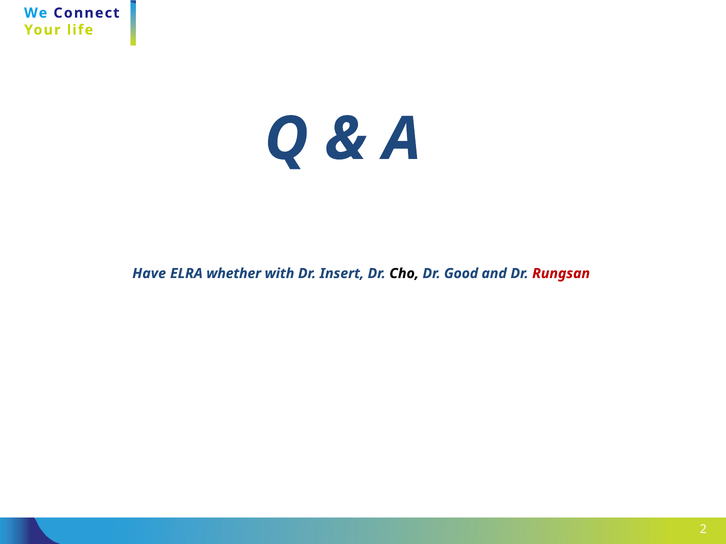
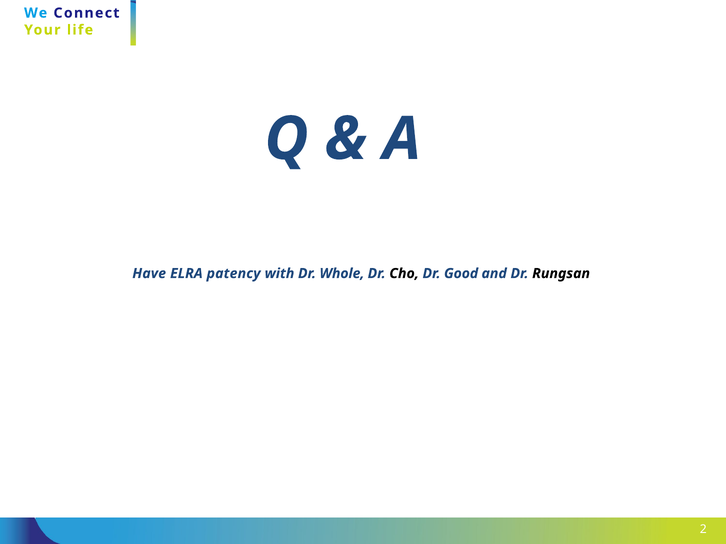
whether: whether -> patency (234, 274)
Insert: Insert -> Whole (342, 274)
Rungsan colour: red -> black (561, 274)
